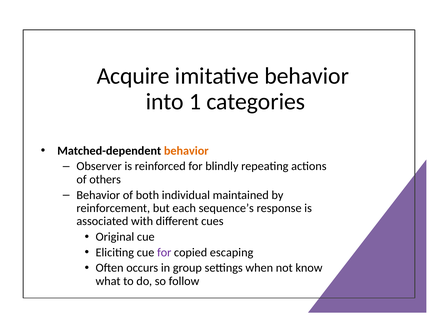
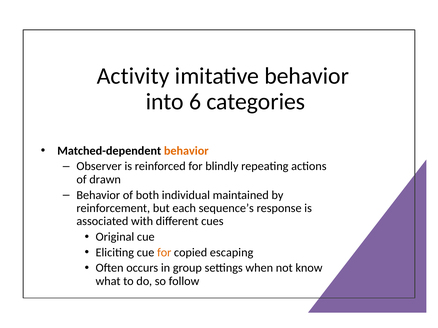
Acquire: Acquire -> Activity (133, 76)
1: 1 -> 6 (195, 102)
others: others -> drawn (105, 180)
for colour: purple -> orange (164, 253)
